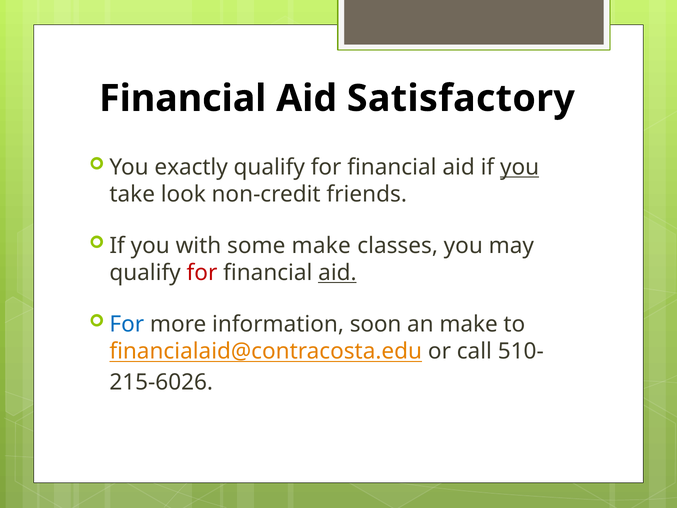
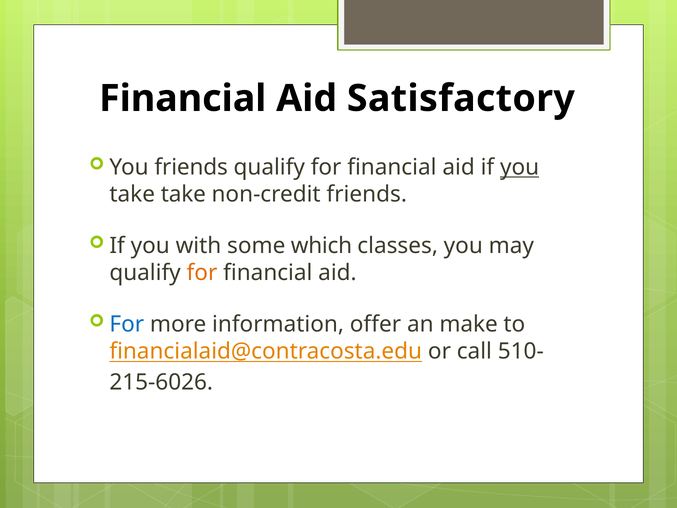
You exactly: exactly -> friends (191, 167)
take look: look -> take (183, 194)
some make: make -> which (321, 246)
for colour: red -> orange (202, 273)
aid underline: present -> none (337, 273)
soon: soon -> offer (375, 324)
